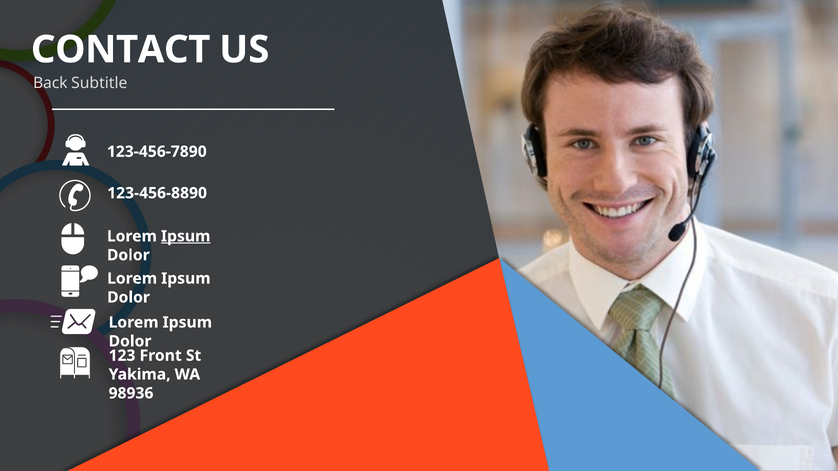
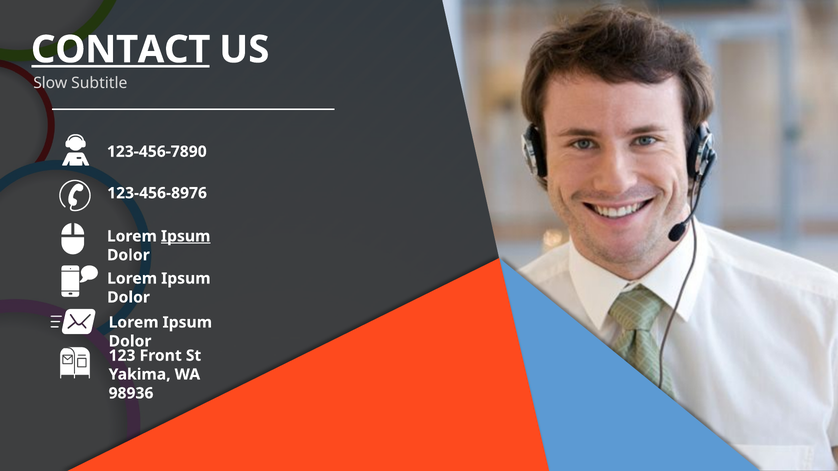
CONTACT underline: none -> present (121, 50)
Back: Back -> Slow (50, 83)
123-456-8890: 123-456-8890 -> 123-456-8976 (157, 193)
